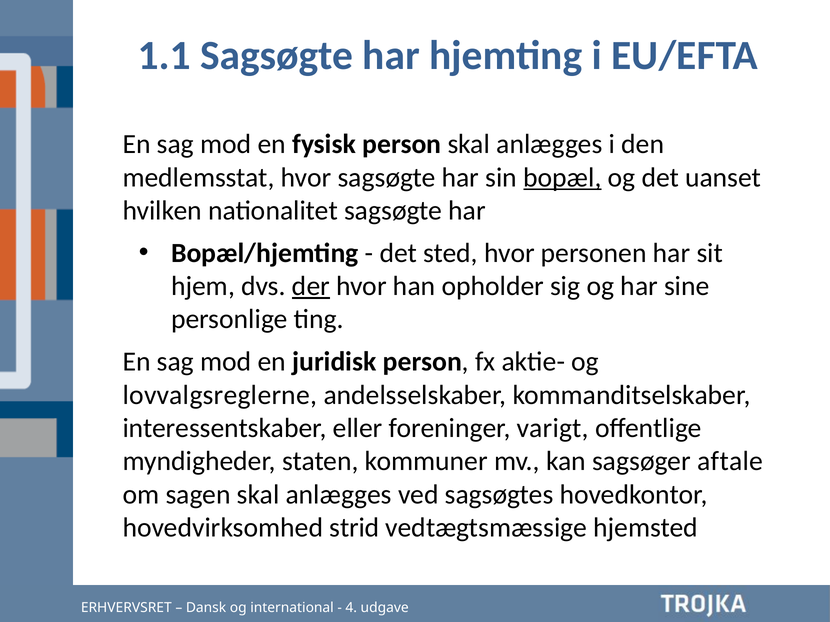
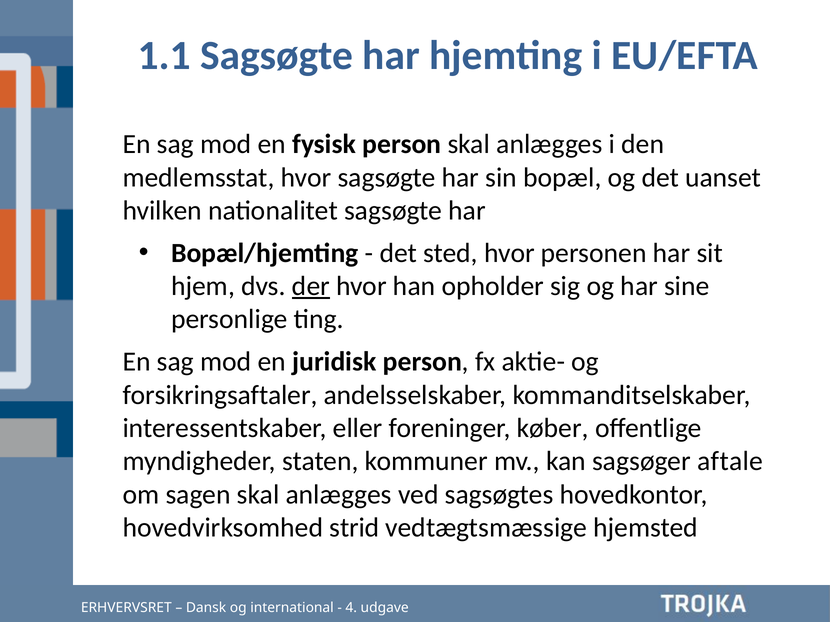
bopæl underline: present -> none (562, 178)
lovvalgsreglerne: lovvalgsreglerne -> forsikringsaftaler (220, 395)
varigt: varigt -> køber (553, 428)
